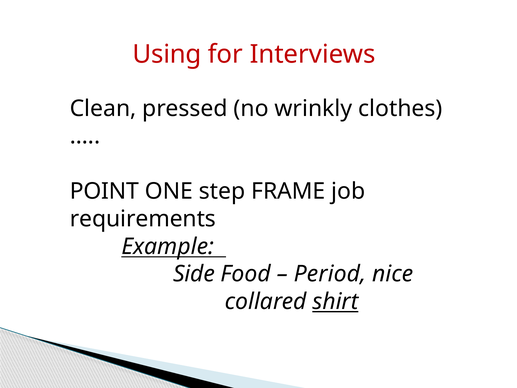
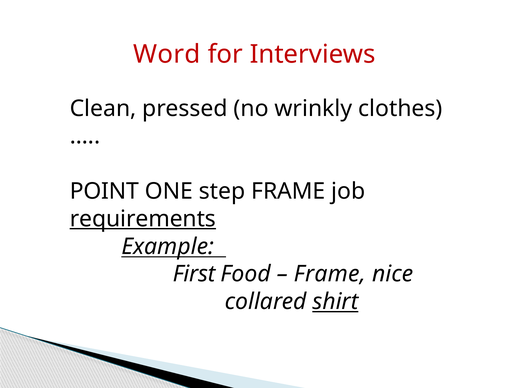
Using: Using -> Word (167, 54)
requirements underline: none -> present (143, 219)
Side: Side -> First (194, 274)
Period: Period -> Frame (330, 274)
